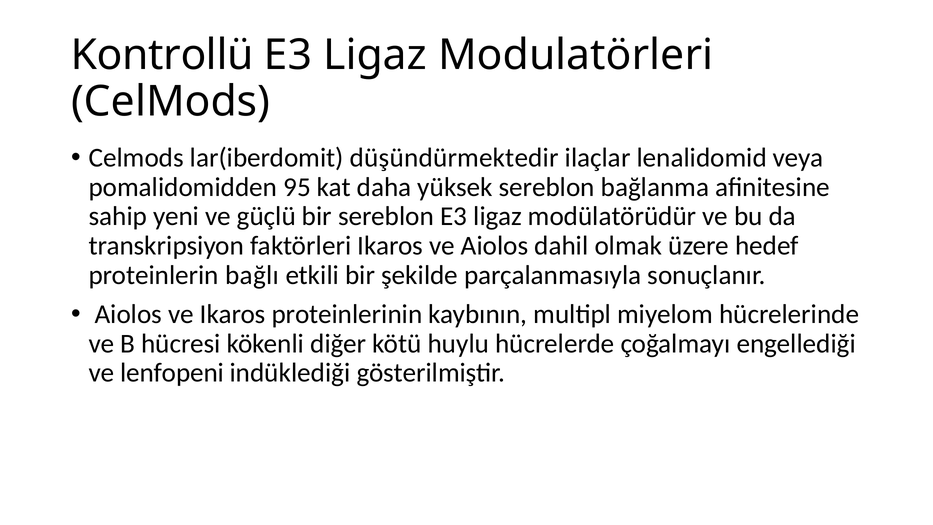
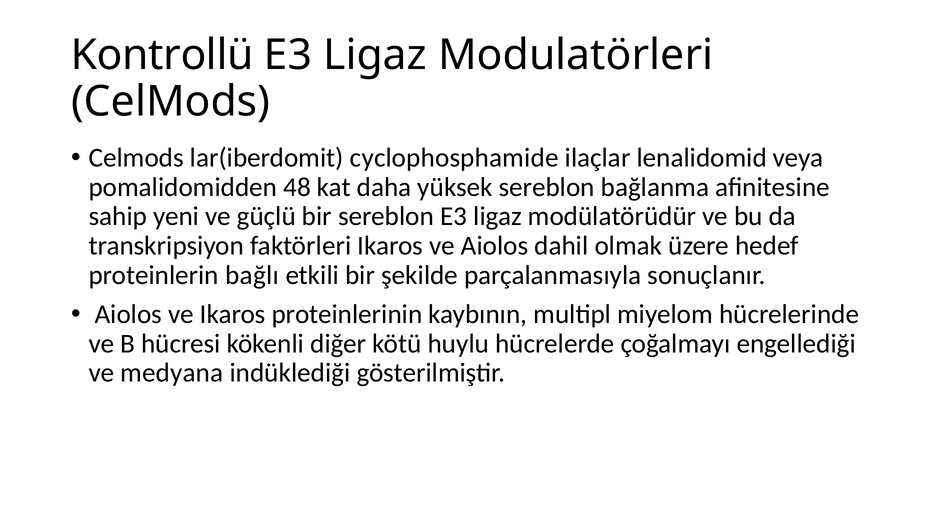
düşündürmektedir: düşündürmektedir -> cyclophosphamide (454, 158)
95: 95 -> 48 (297, 187)
lenfopeni: lenfopeni -> medyana (172, 373)
